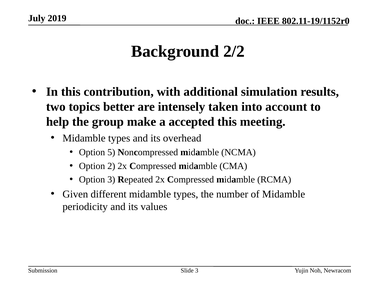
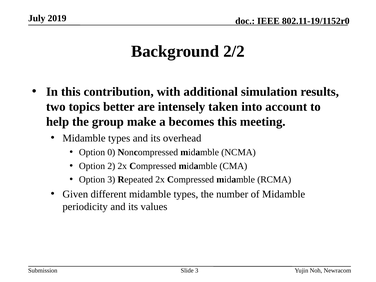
accepted: accepted -> becomes (191, 122)
5: 5 -> 0 (111, 152)
